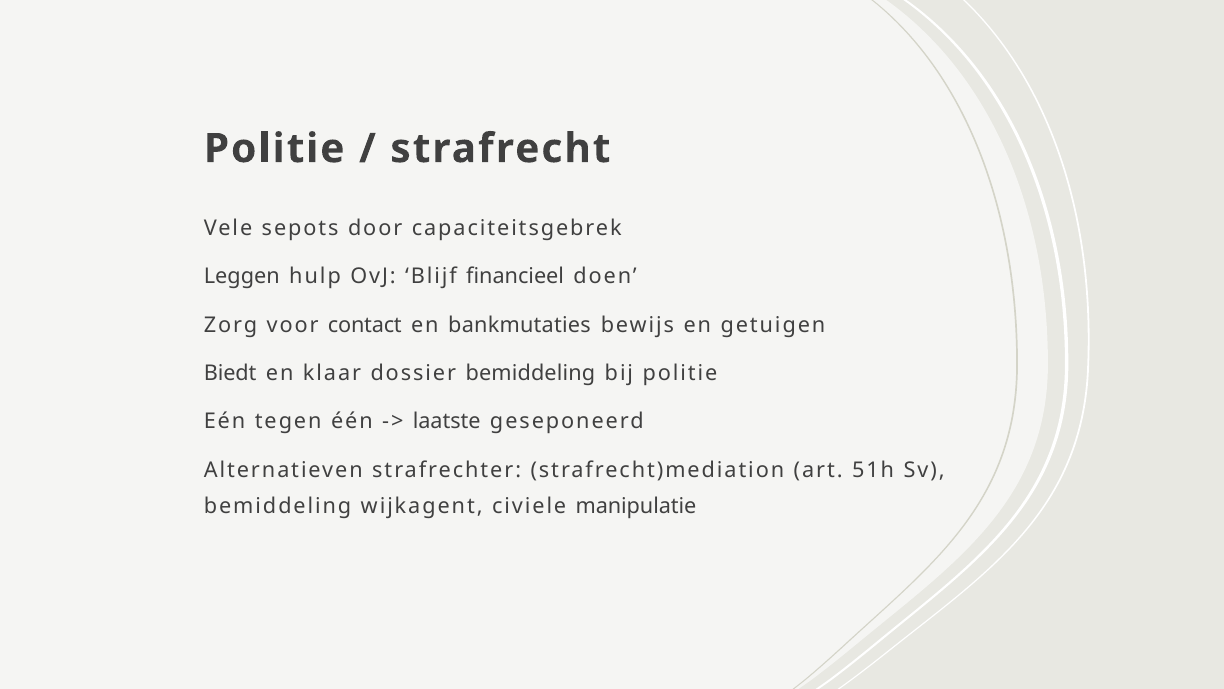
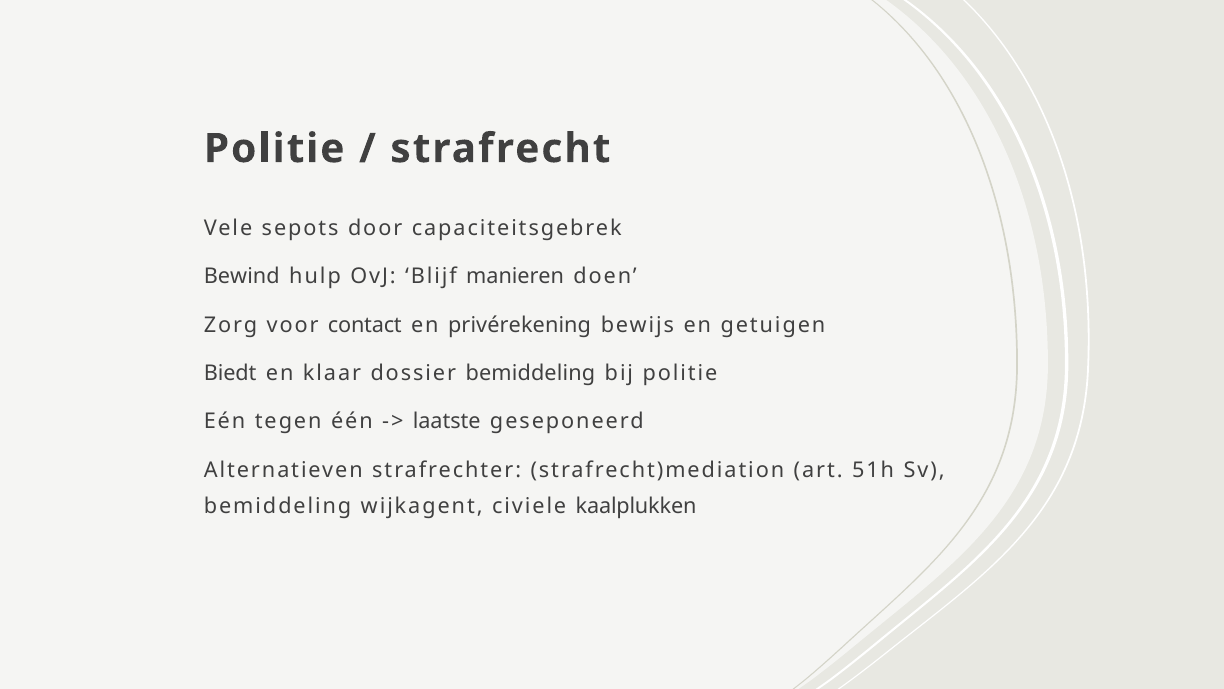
Leggen: Leggen -> Bewind (242, 276)
financieel: financieel -> manieren (515, 276)
bankmutaties: bankmutaties -> privérekening (520, 325)
manipulatie: manipulatie -> kaalplukken (636, 506)
